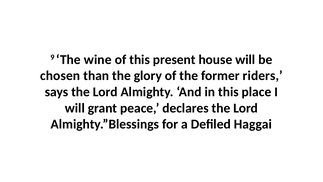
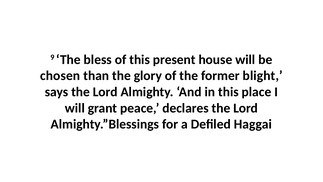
wine: wine -> bless (98, 59)
riders: riders -> blight (263, 76)
